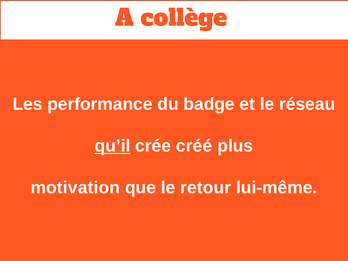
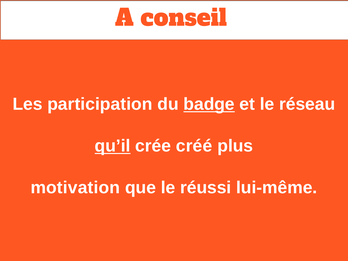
collège: collège -> conseil (184, 18)
performance: performance -> participation (100, 104)
badge underline: none -> present (209, 104)
retour: retour -> réussi (206, 188)
